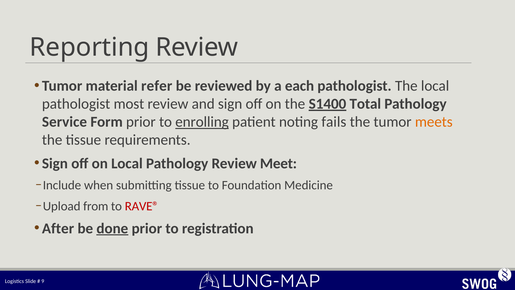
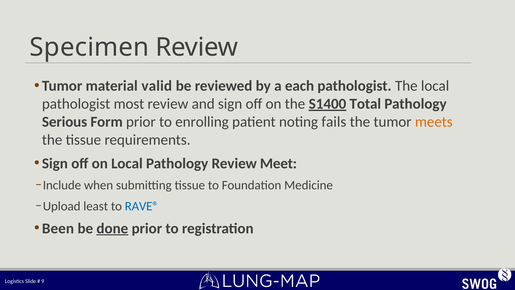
Reporting: Reporting -> Specimen (89, 47)
refer: refer -> valid (157, 86)
Service: Service -> Serious (65, 122)
enrolling underline: present -> none (202, 122)
from: from -> least (96, 206)
RAVE® colour: red -> blue (142, 206)
After: After -> Been (58, 228)
